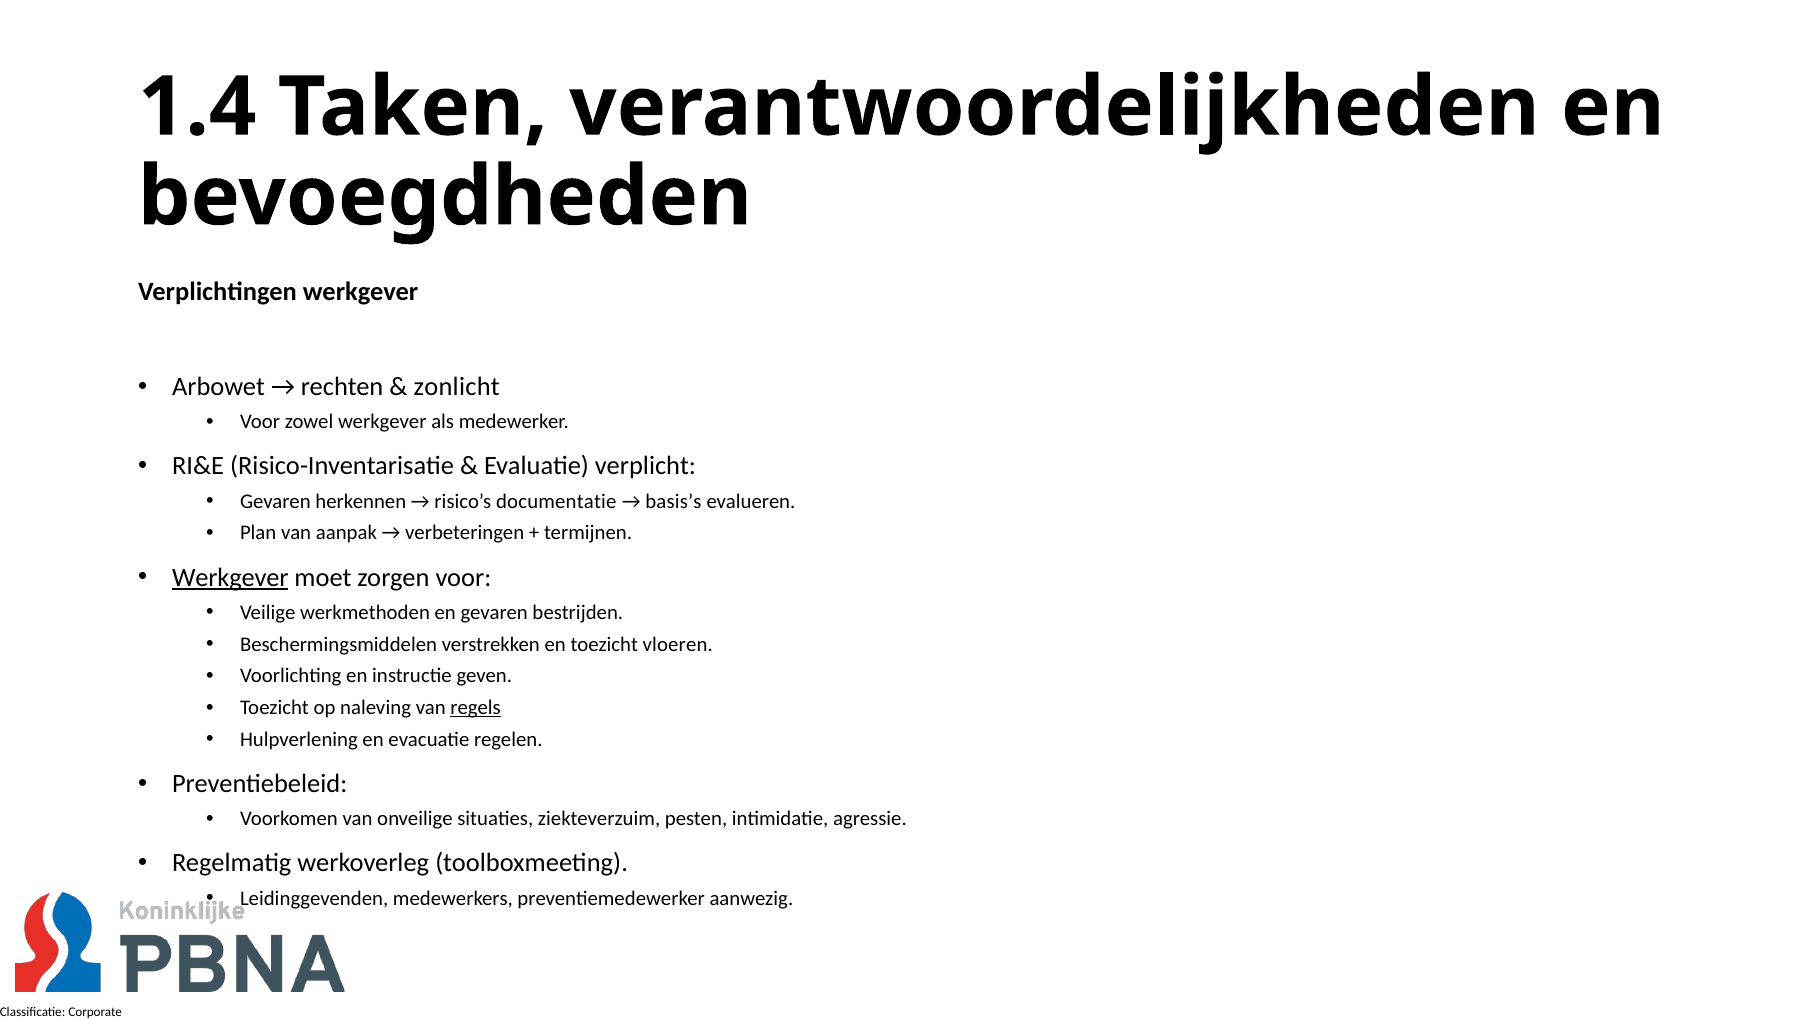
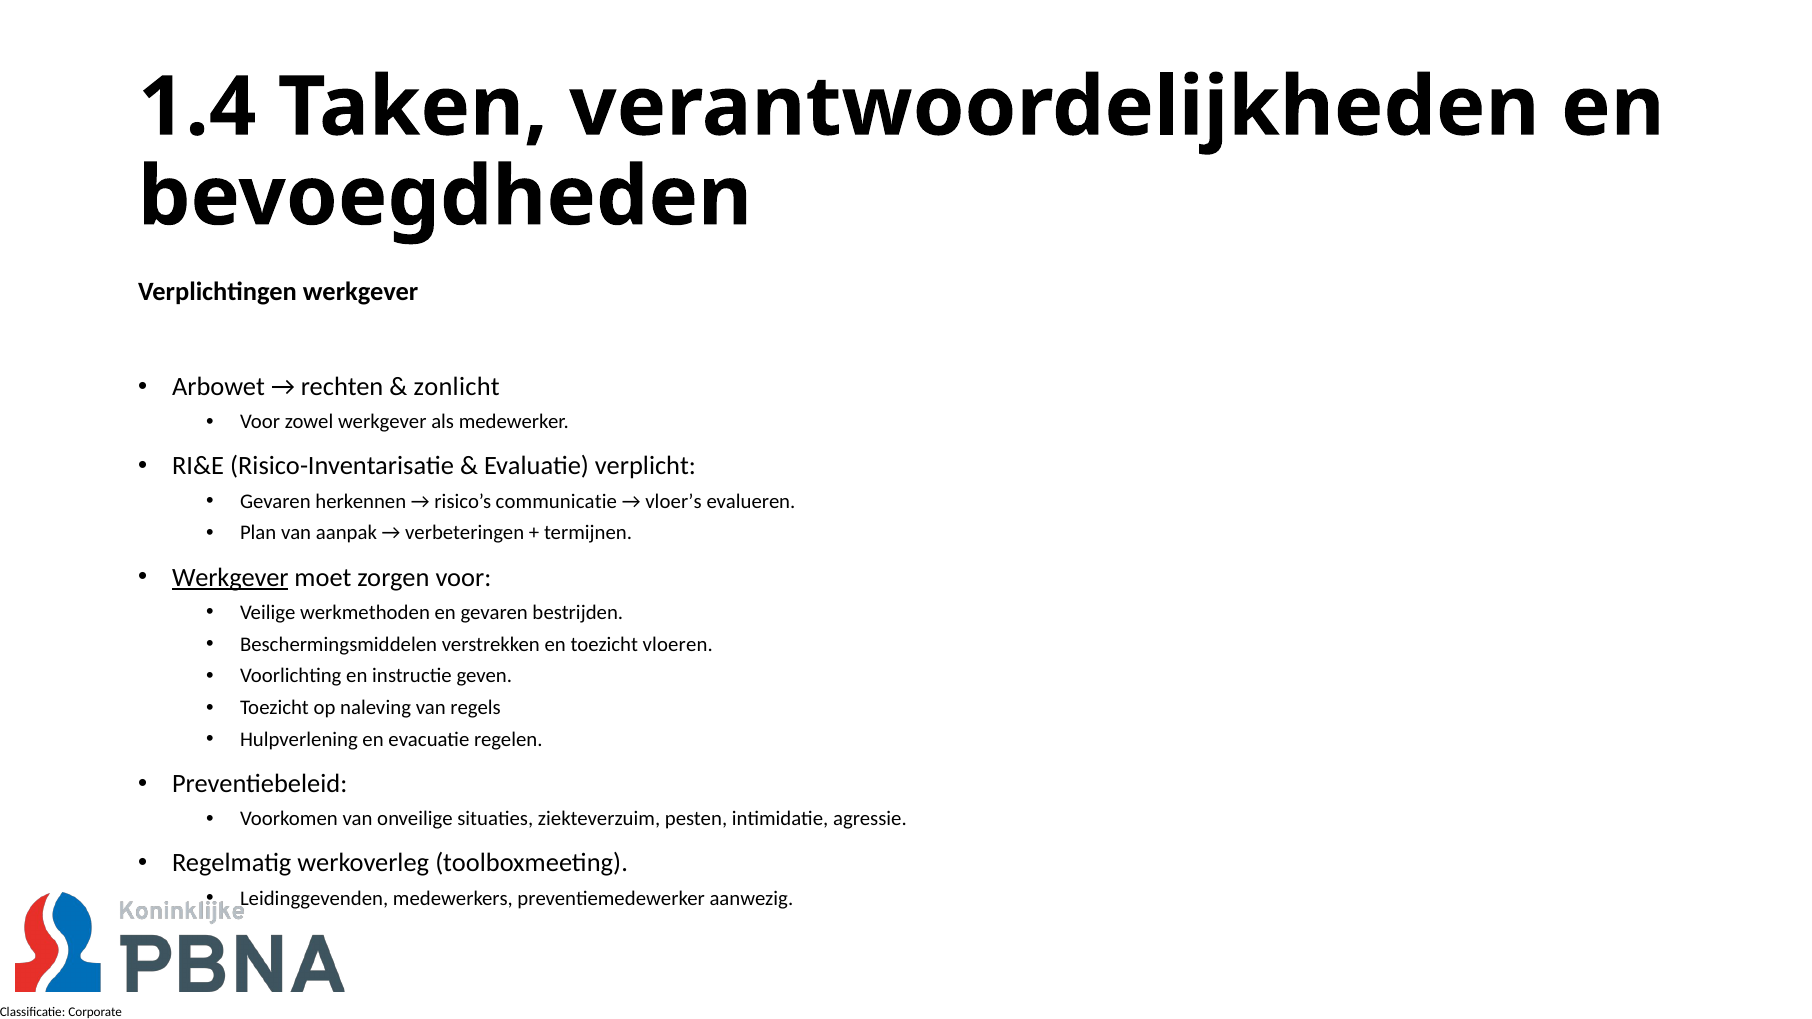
documentatie: documentatie -> communicatie (556, 501)
basis’s: basis’s -> vloer’s (673, 501)
regels underline: present -> none (476, 708)
